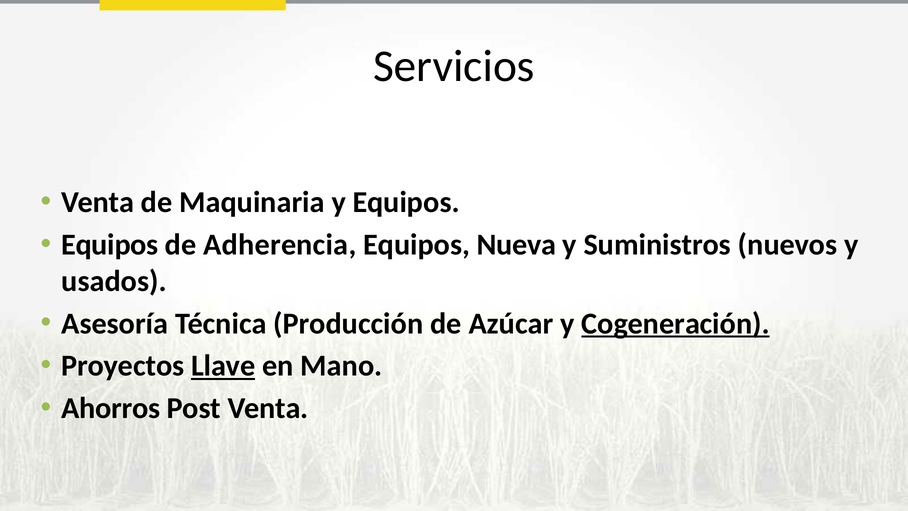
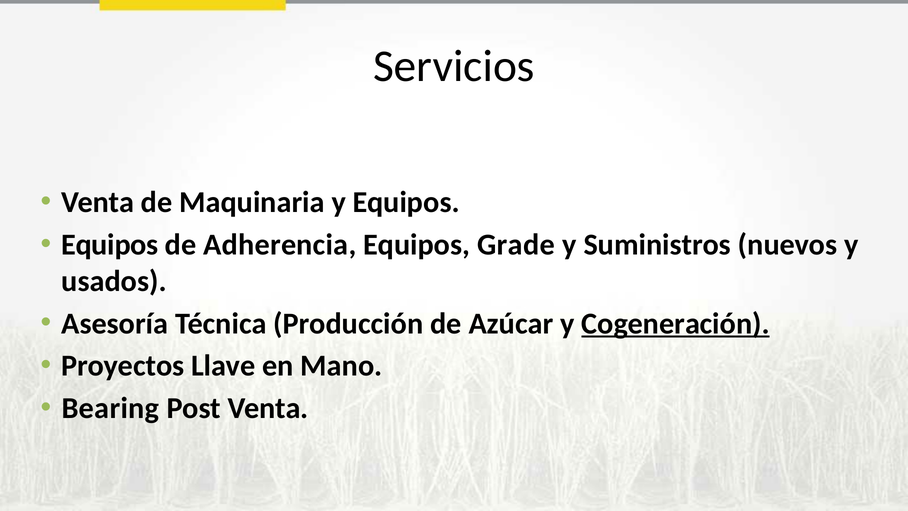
Nueva: Nueva -> Grade (516, 245)
Llave underline: present -> none (223, 366)
Ahorros: Ahorros -> Bearing (110, 408)
